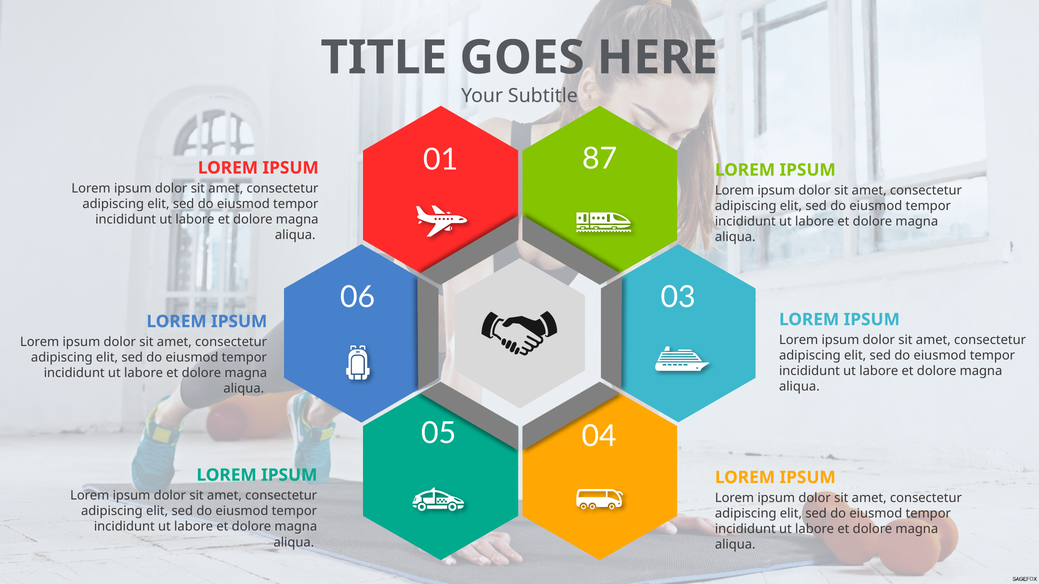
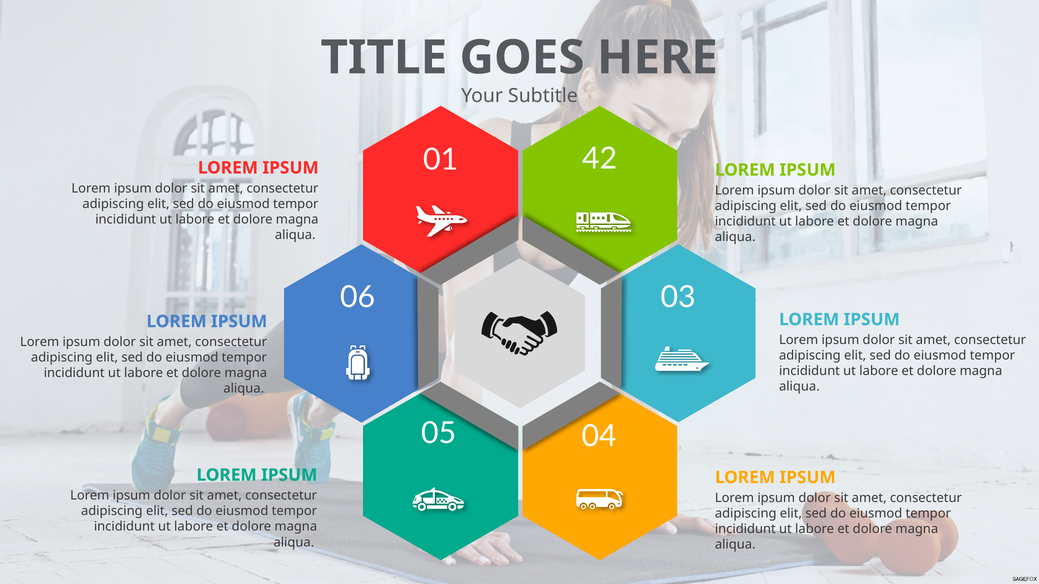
87: 87 -> 42 (600, 159)
